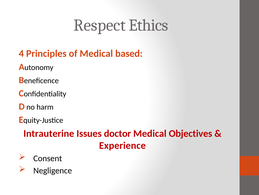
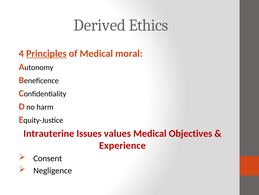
Respect: Respect -> Derived (100, 25)
Principles underline: none -> present (46, 53)
based: based -> moral (129, 53)
doctor: doctor -> values (117, 133)
